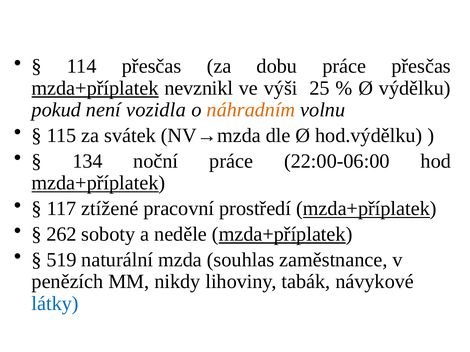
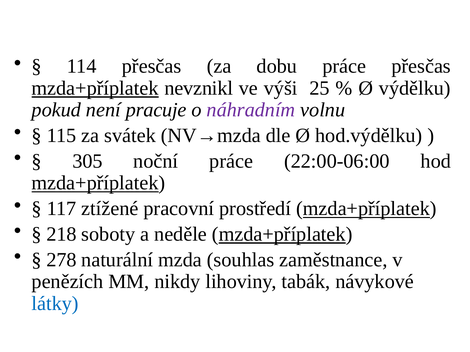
vozidla: vozidla -> pracuje (156, 110)
náhradním colour: orange -> purple (251, 110)
134: 134 -> 305 (88, 161)
262: 262 -> 218 (62, 234)
519: 519 -> 278 (62, 260)
